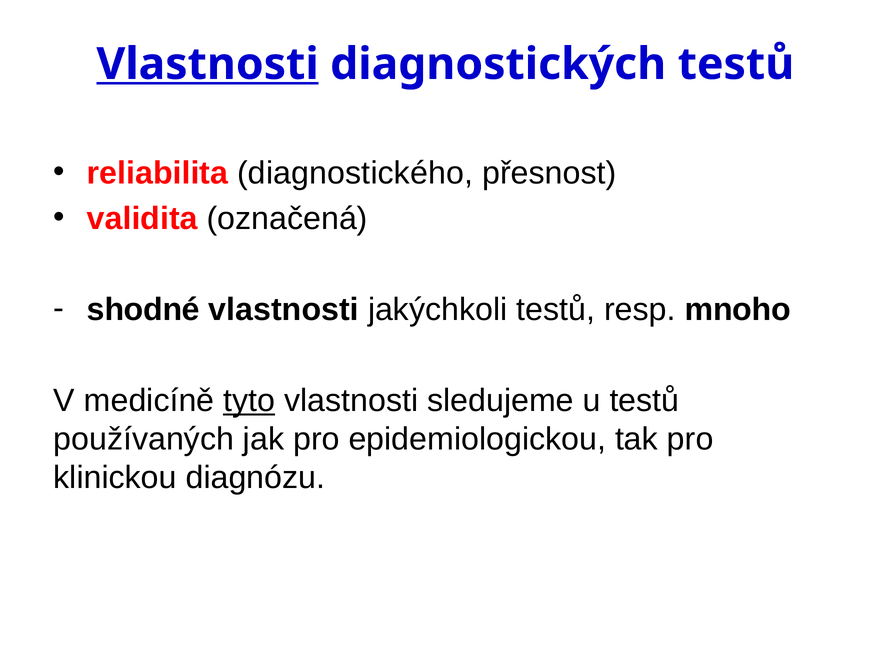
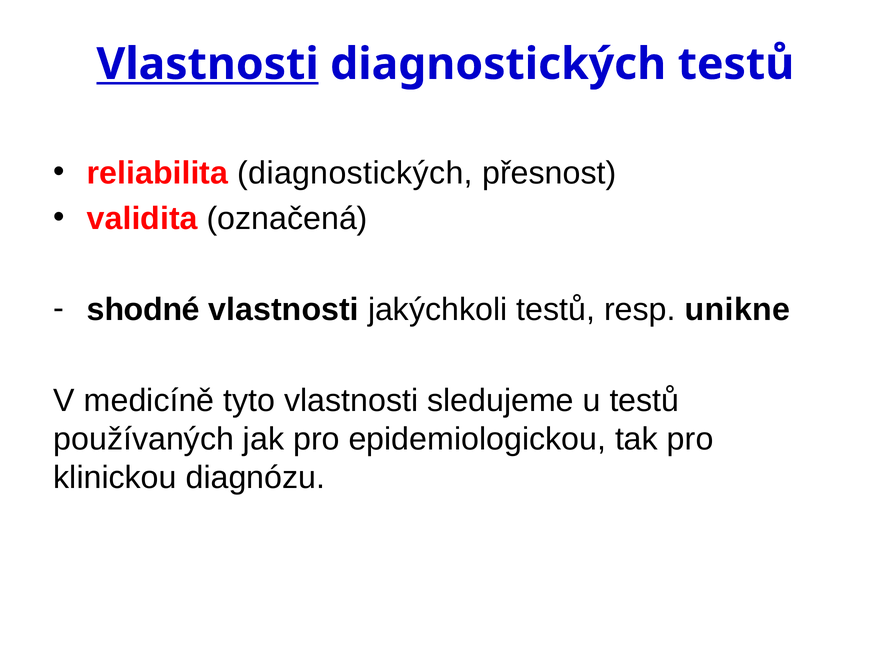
reliabilita diagnostického: diagnostického -> diagnostických (355, 173)
mnoho: mnoho -> unikne (737, 310)
tyto underline: present -> none (249, 401)
